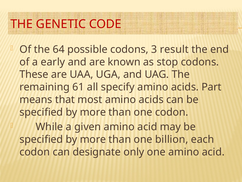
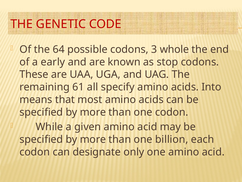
result: result -> whole (174, 49)
Part: Part -> Into (211, 87)
